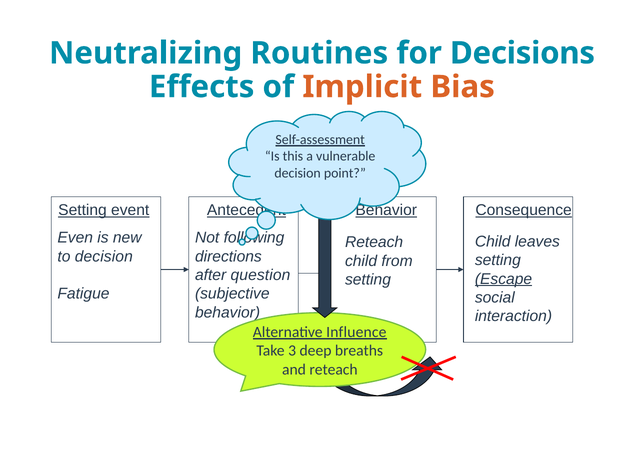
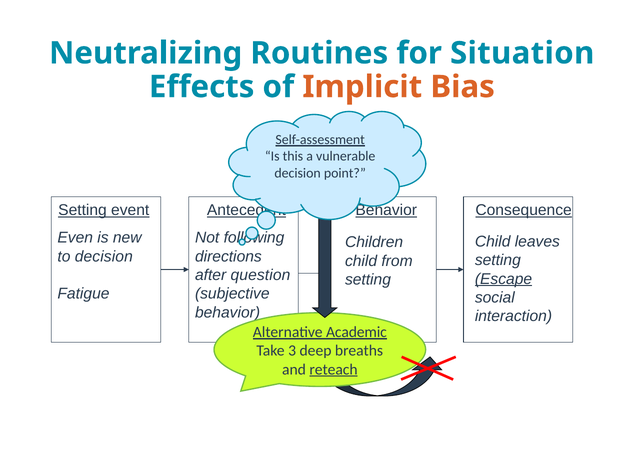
Decisions: Decisions -> Situation (522, 53)
Reteach: Reteach -> Children (374, 243)
Influence: Influence -> Academic (356, 332)
reteach underline: none -> present (334, 370)
